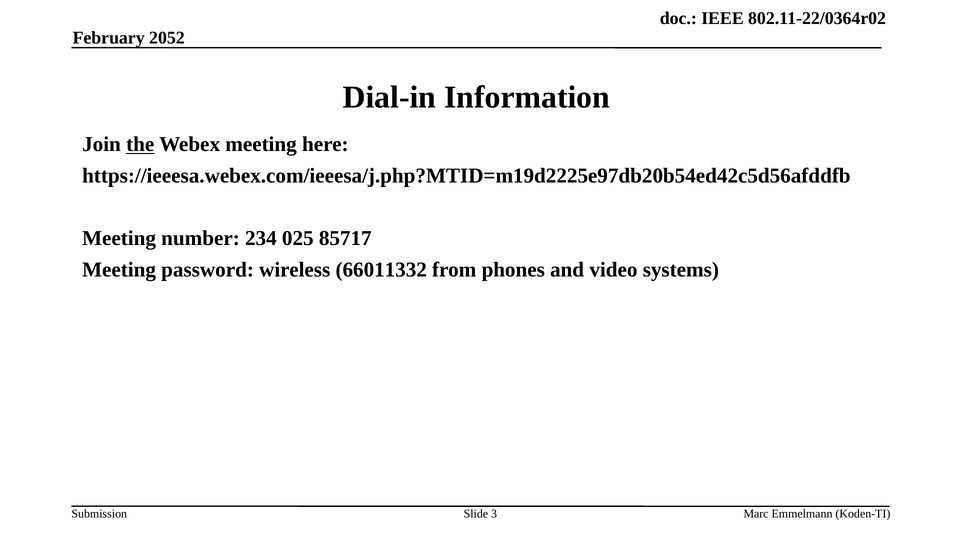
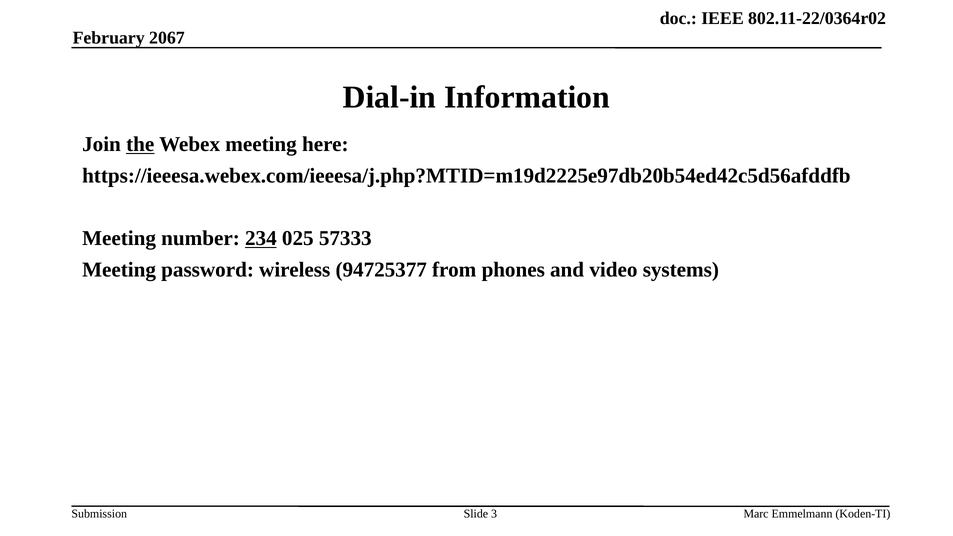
2052: 2052 -> 2067 (167, 38)
234 underline: none -> present (261, 239)
85717: 85717 -> 57333 (345, 239)
66011332: 66011332 -> 94725377 (381, 270)
